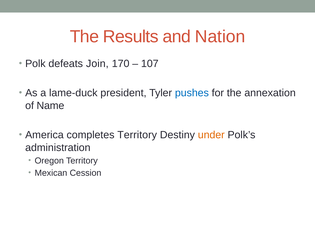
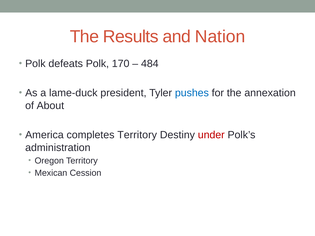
defeats Join: Join -> Polk (97, 64)
107: 107 -> 484 (150, 64)
Name: Name -> About (50, 106)
under colour: orange -> red (211, 135)
